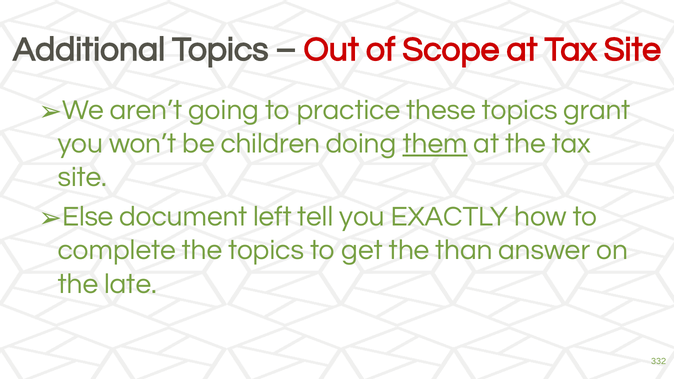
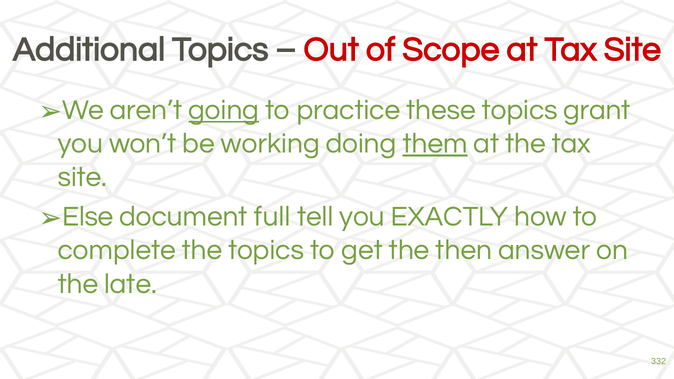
going underline: none -> present (224, 110)
children: children -> working (270, 143)
left: left -> full (272, 216)
than: than -> then (464, 250)
